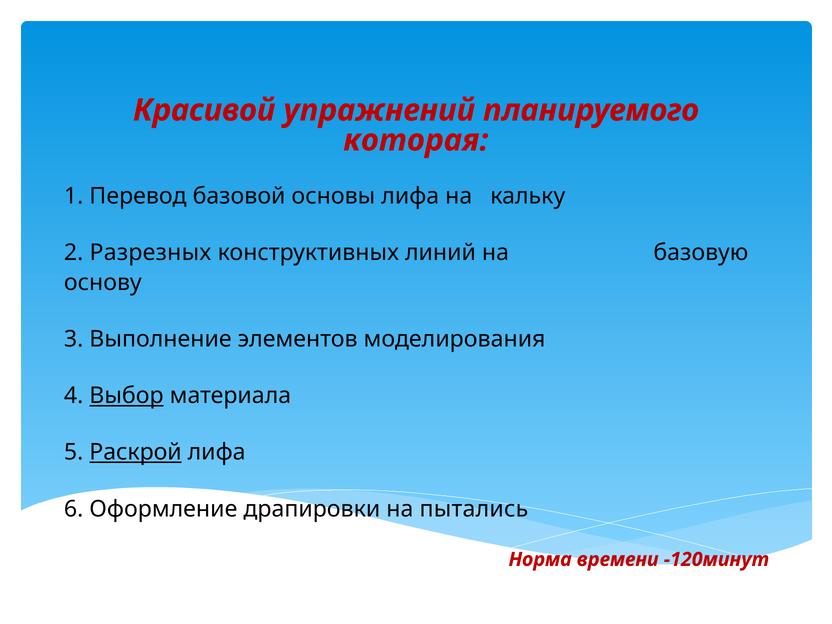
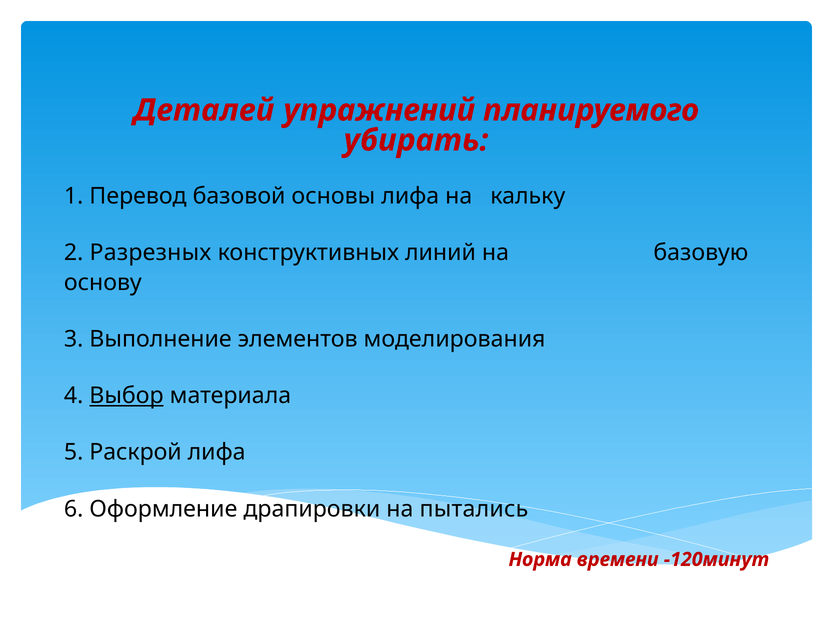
Красивой: Красивой -> Деталей (204, 110)
которая: которая -> убирать (416, 140)
Раскрой underline: present -> none (136, 452)
